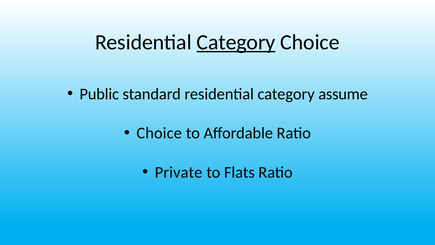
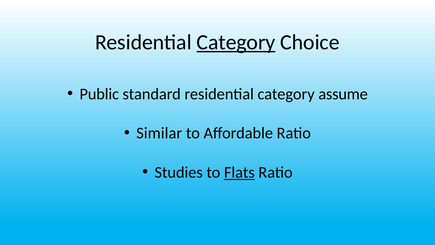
Choice: Choice -> Similar (159, 133)
Private: Private -> Studies (179, 172)
Flats underline: none -> present (239, 172)
